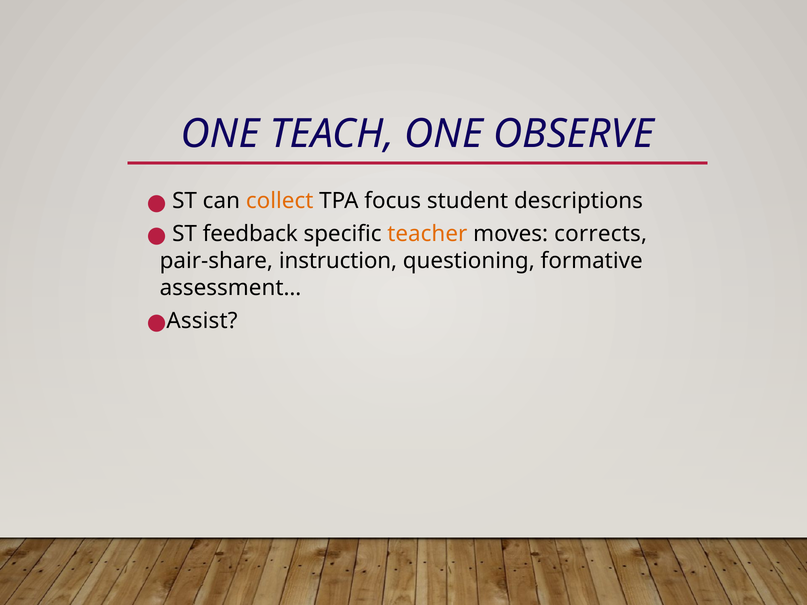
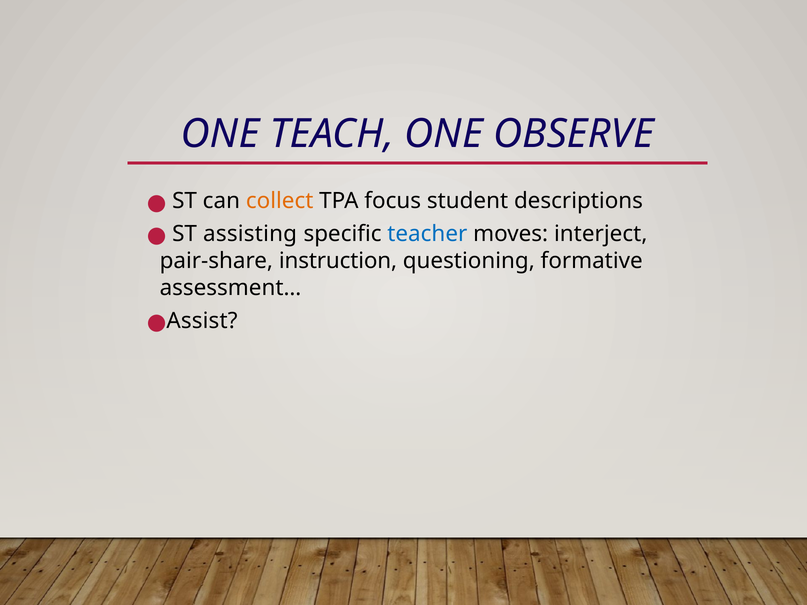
feedback: feedback -> assisting (250, 234)
teacher colour: orange -> blue (427, 234)
corrects: corrects -> interject (601, 234)
